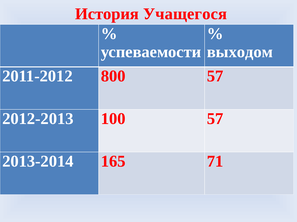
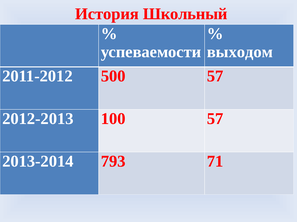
Учащегося: Учащегося -> Школьный (185, 14)
800: 800 -> 500 (113, 76)
165: 165 -> 793 (113, 162)
